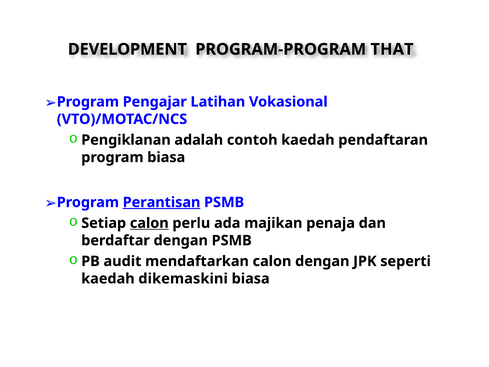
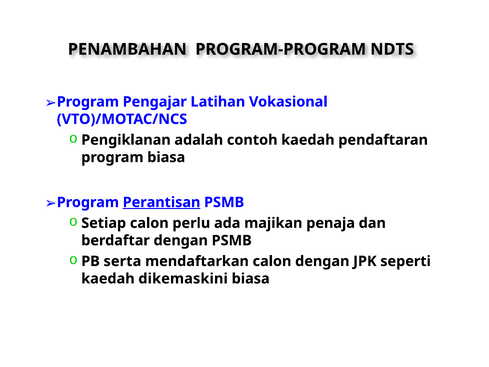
DEVELOPMENT: DEVELOPMENT -> PENAMBAHAN (127, 49)
THAT: THAT -> NDTS (392, 49)
calon underline: present -> none (149, 223)
audit: audit -> serta (122, 261)
